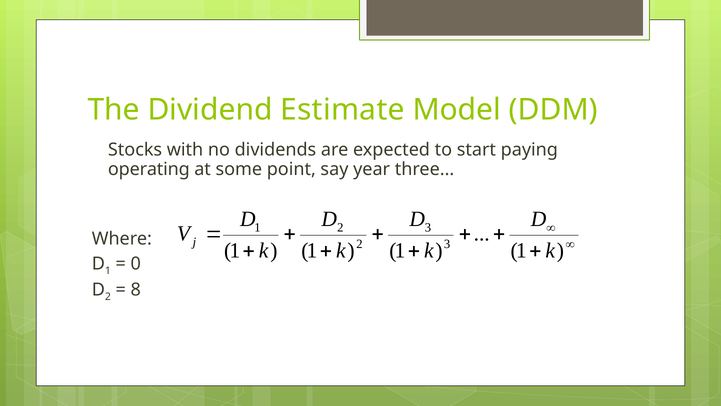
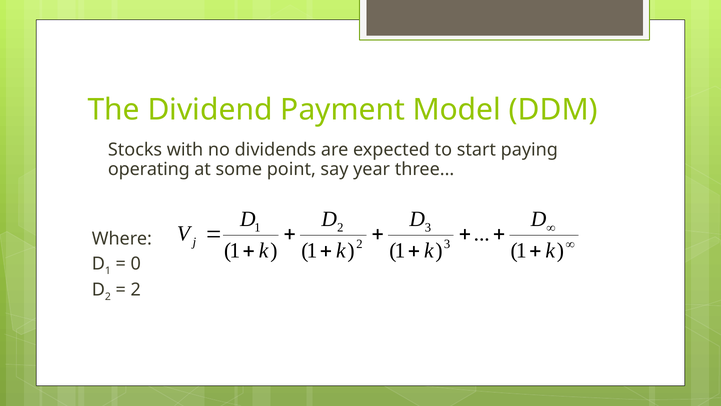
Estimate: Estimate -> Payment (343, 110)
8: 8 -> 2 (136, 289)
